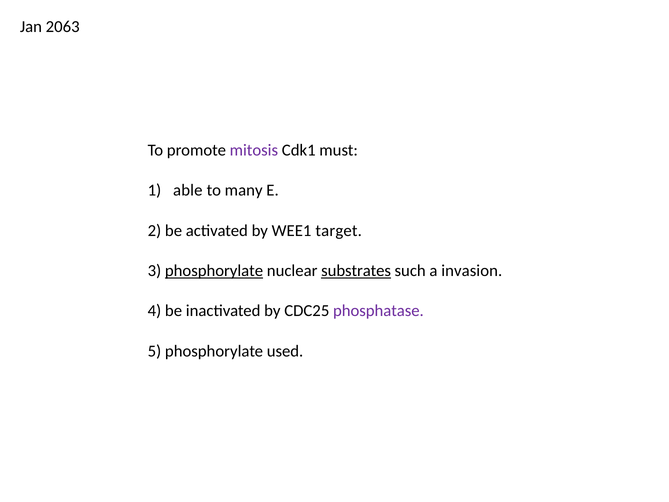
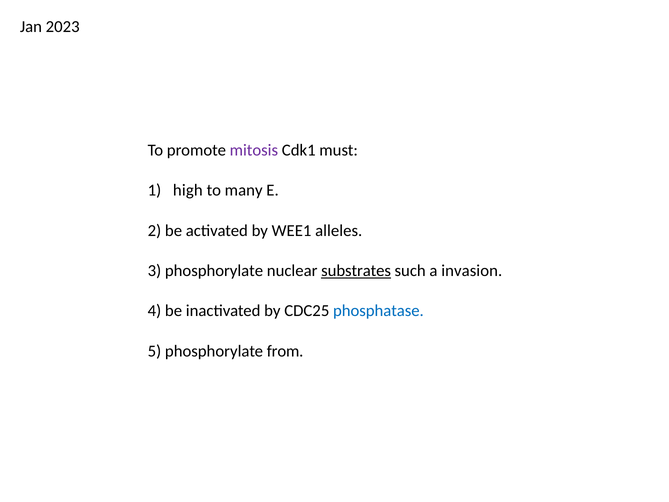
2063: 2063 -> 2023 (63, 27)
able: able -> high (188, 190)
target: target -> alleles (339, 230)
phosphorylate underline: present -> none (214, 271)
phosphatase colour: purple -> blue (378, 311)
used: used -> from (285, 351)
